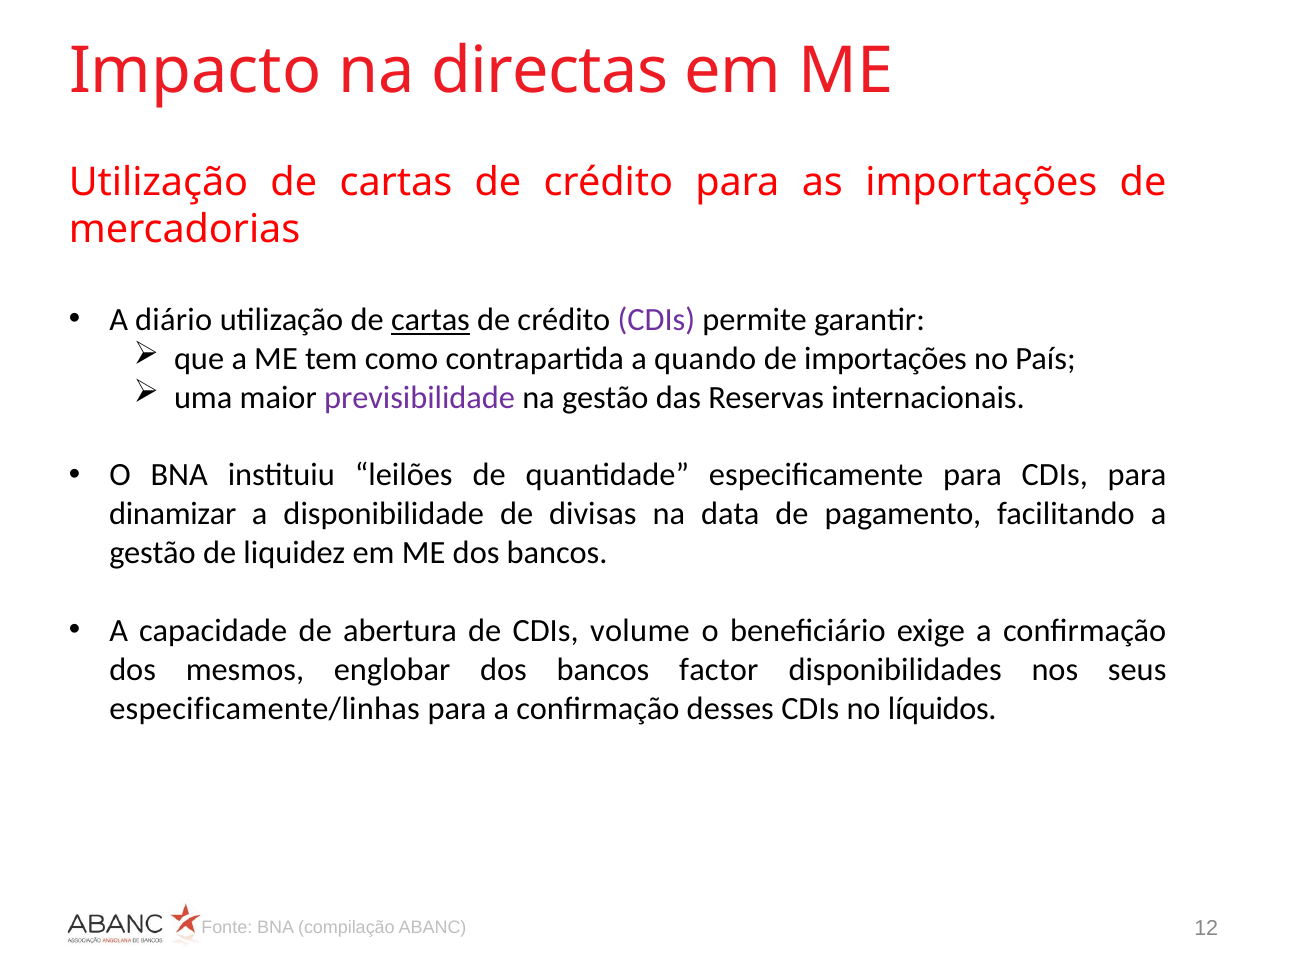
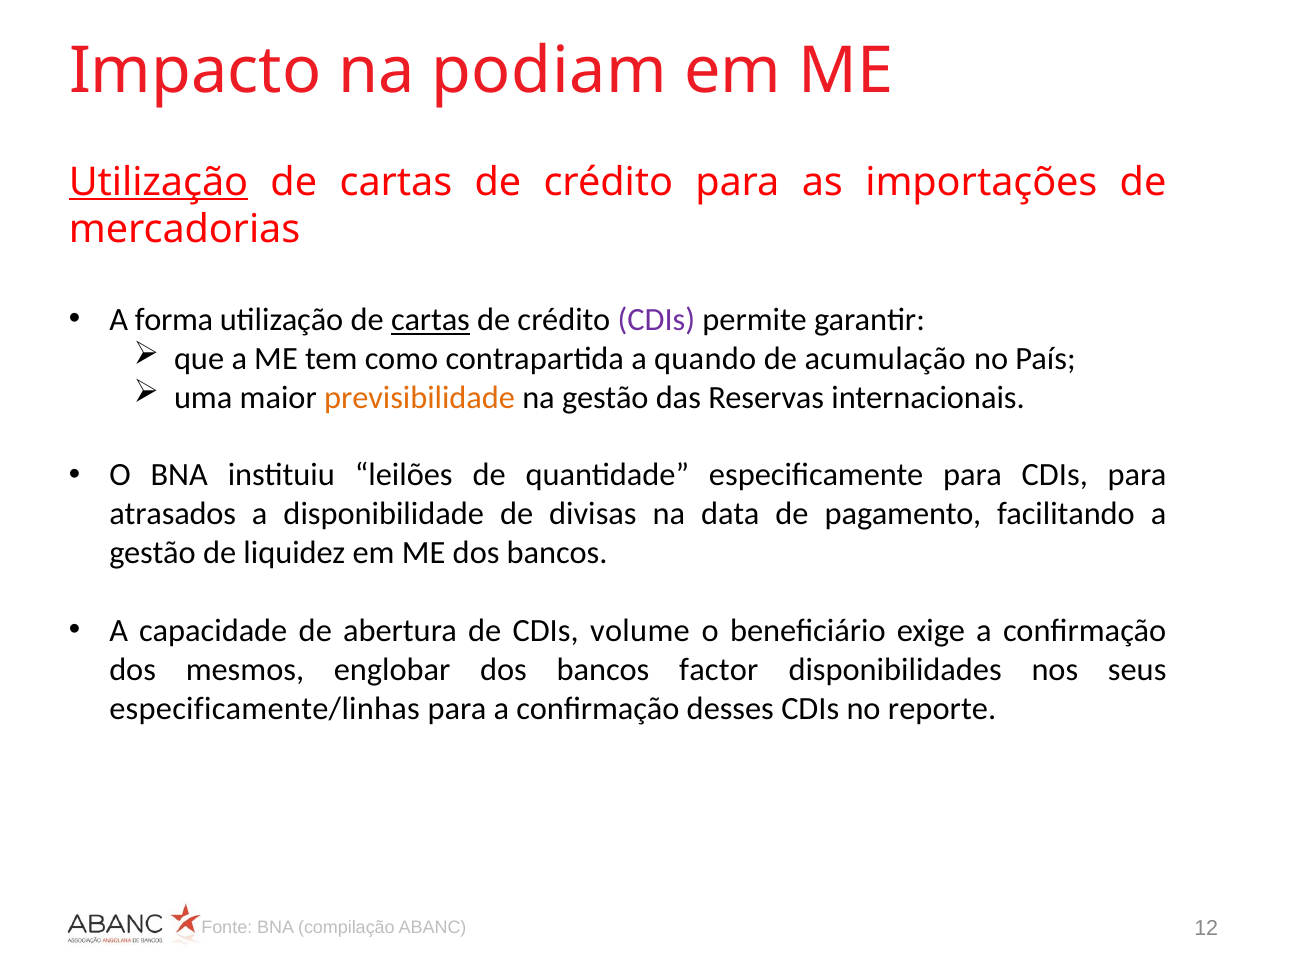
directas: directas -> podiam (549, 71)
Utilização underline: none -> present (159, 182)
diário: diário -> forma (174, 320)
de importações: importações -> acumulação (885, 359)
previsibilidade colour: purple -> orange (419, 398)
dinamizar: dinamizar -> atrasados (173, 514)
líquidos: líquidos -> reporte (942, 709)
